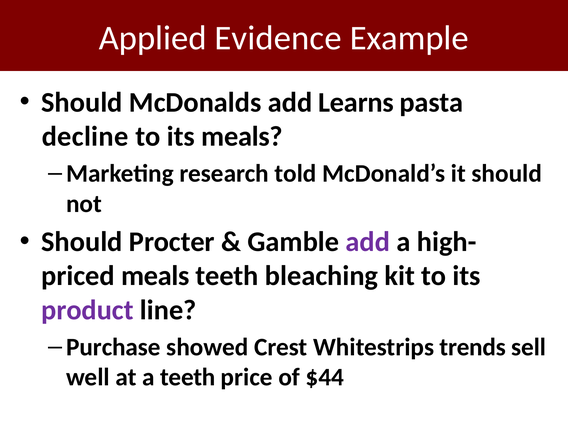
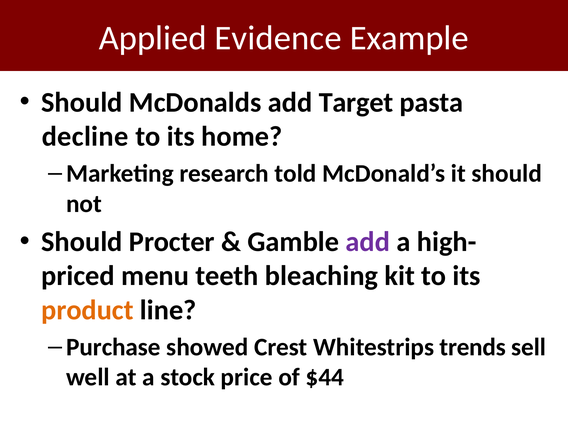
Learns: Learns -> Target (356, 102)
its meals: meals -> home (242, 136)
meals: meals -> menu (155, 276)
product colour: purple -> orange (87, 310)
a teeth: teeth -> stock (188, 377)
